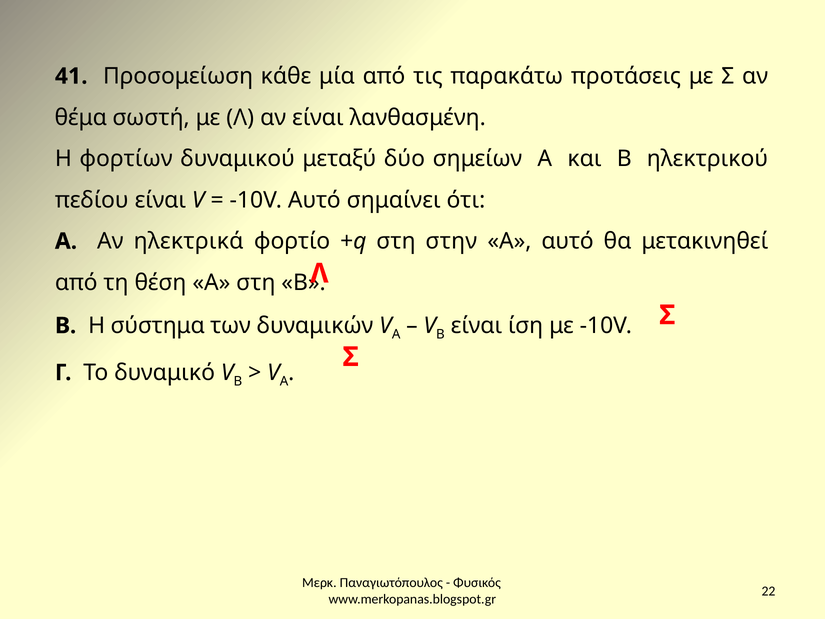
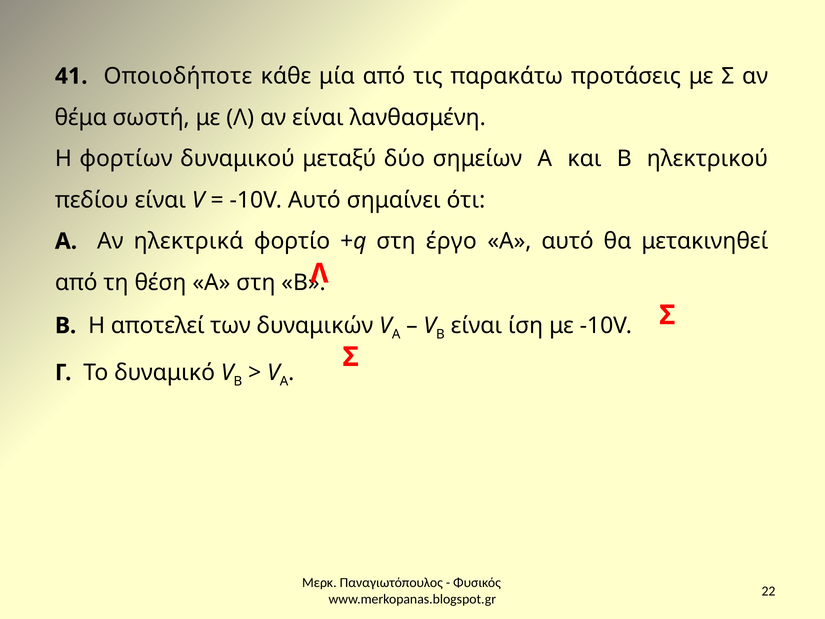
Προσομείωση: Προσομείωση -> Οποιοδήποτε (178, 76)
στην: στην -> έργο (451, 241)
σύστημα: σύστημα -> αποτελεί (158, 326)
